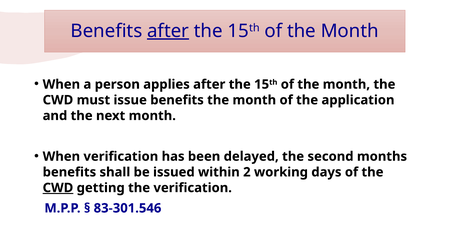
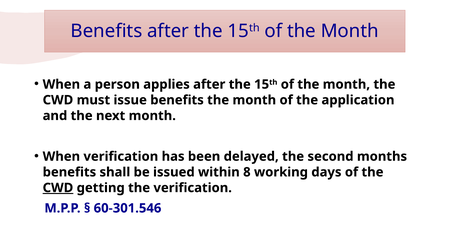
after underline: present -> none (168, 31)
2: 2 -> 8 (247, 173)
83-301.546: 83-301.546 -> 60-301.546 (127, 209)
